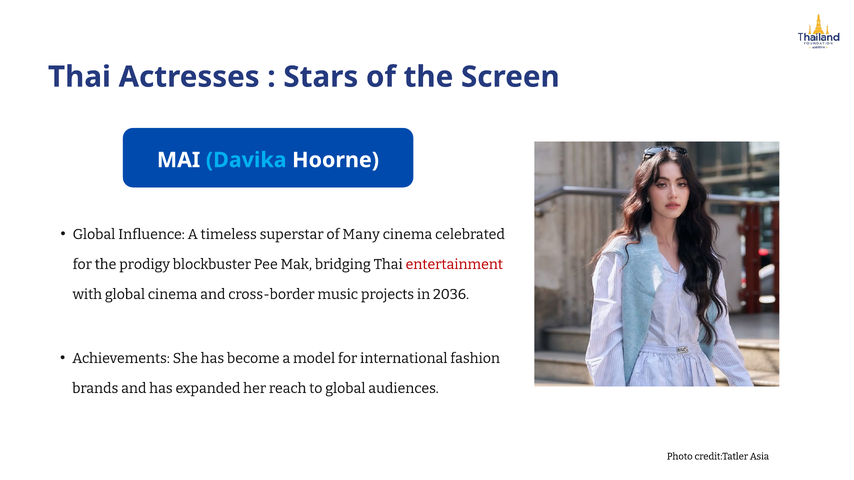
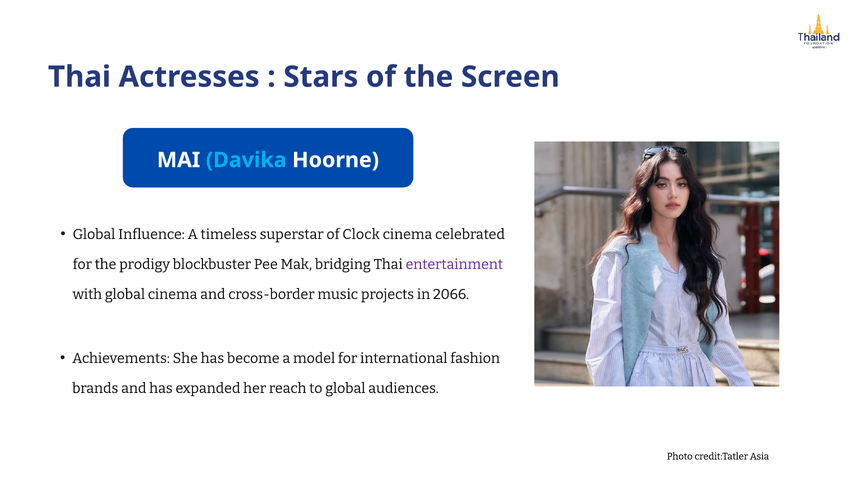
Many: Many -> Clock (361, 234)
entertainment colour: red -> purple (454, 264)
2036: 2036 -> 2066 (451, 295)
